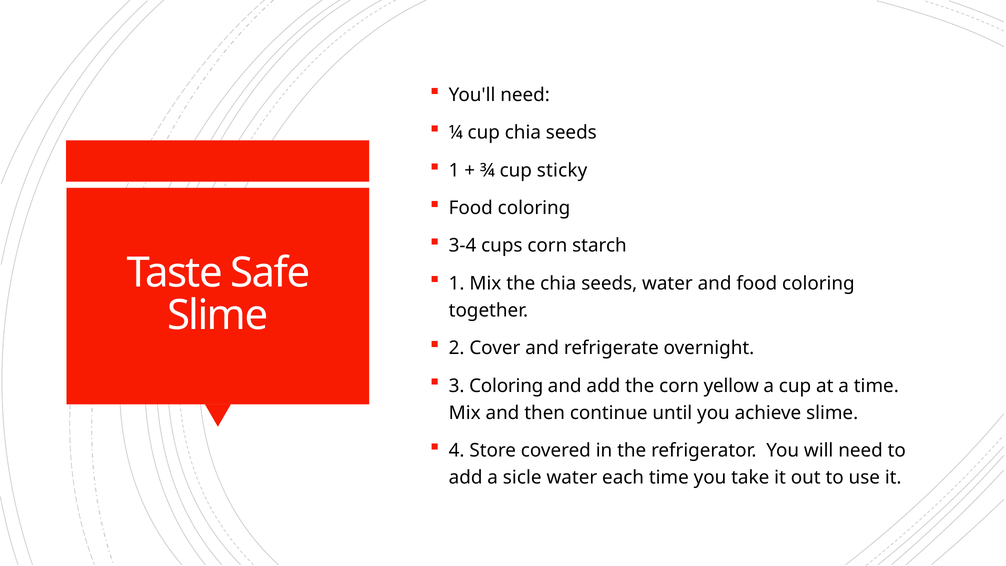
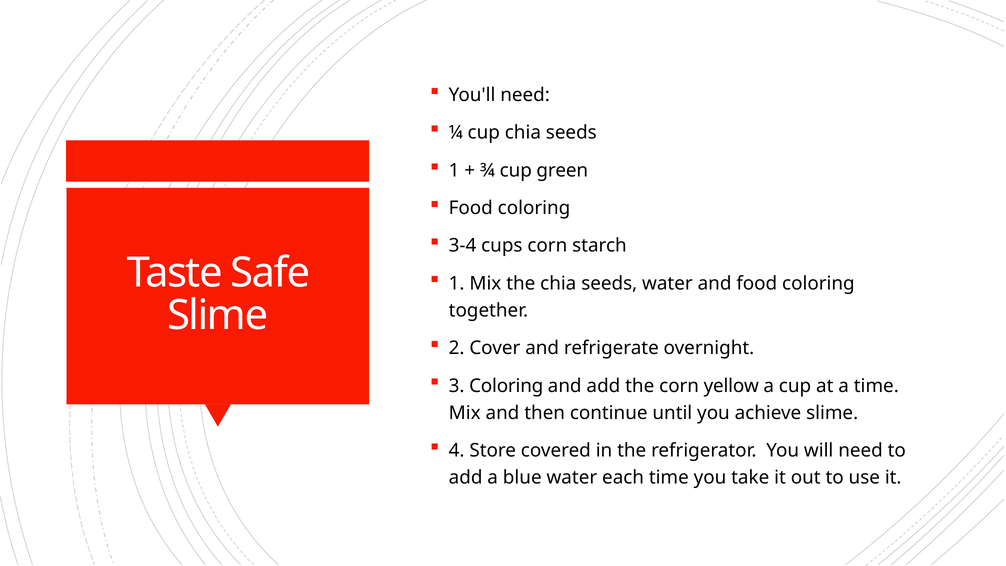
sticky: sticky -> green (562, 170)
sicle: sicle -> blue (522, 478)
